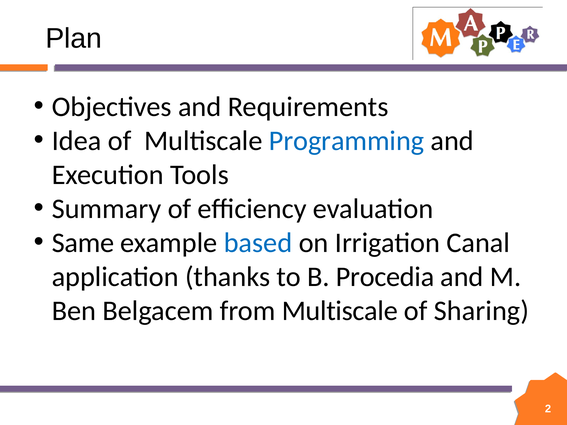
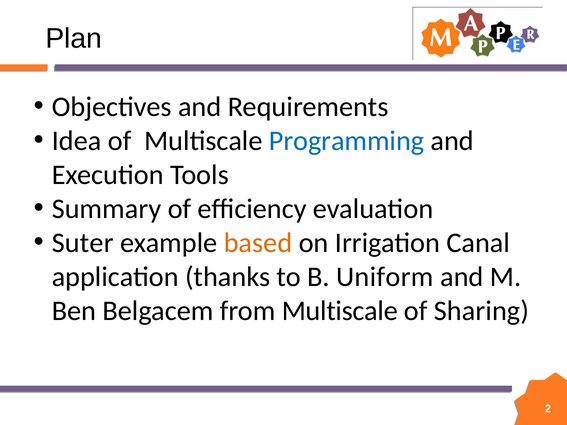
Same: Same -> Suter (83, 243)
based colour: blue -> orange (258, 243)
Procedia: Procedia -> Uniform (385, 277)
